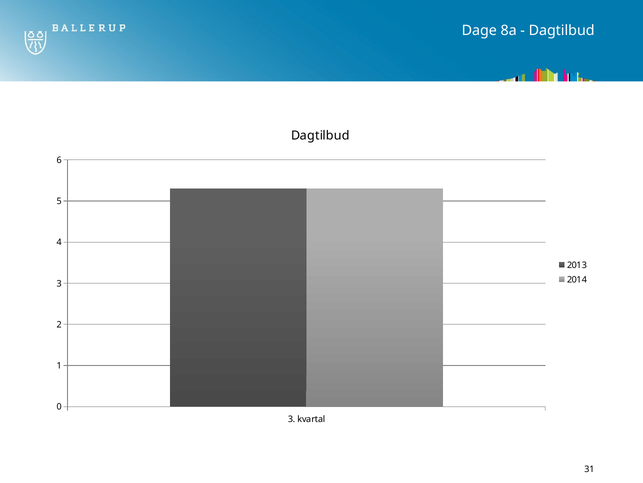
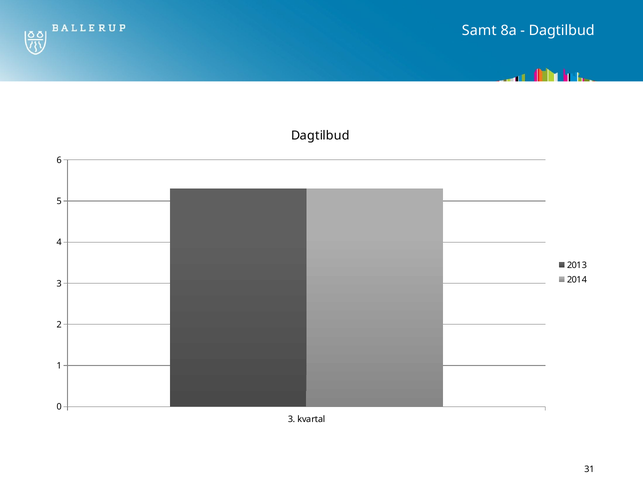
Dage: Dage -> Samt (479, 31)
